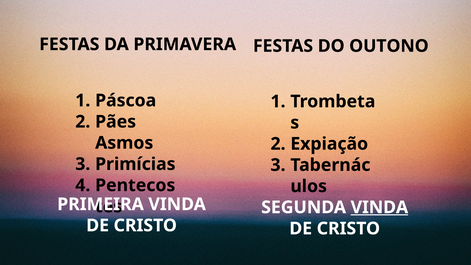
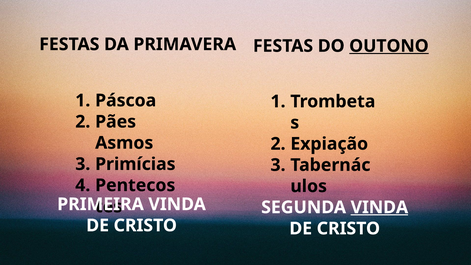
OUTONO underline: none -> present (389, 46)
